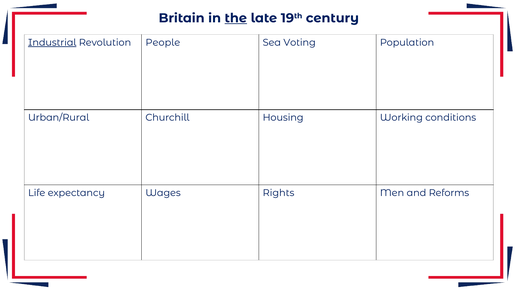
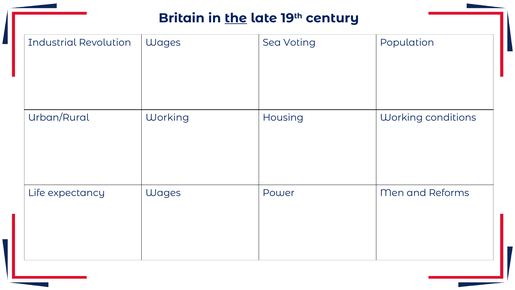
Industrial underline: present -> none (52, 43)
Revolution People: People -> Wages (163, 43)
Urban/Rural Churchill: Churchill -> Working (167, 118)
Rights: Rights -> Power (279, 193)
